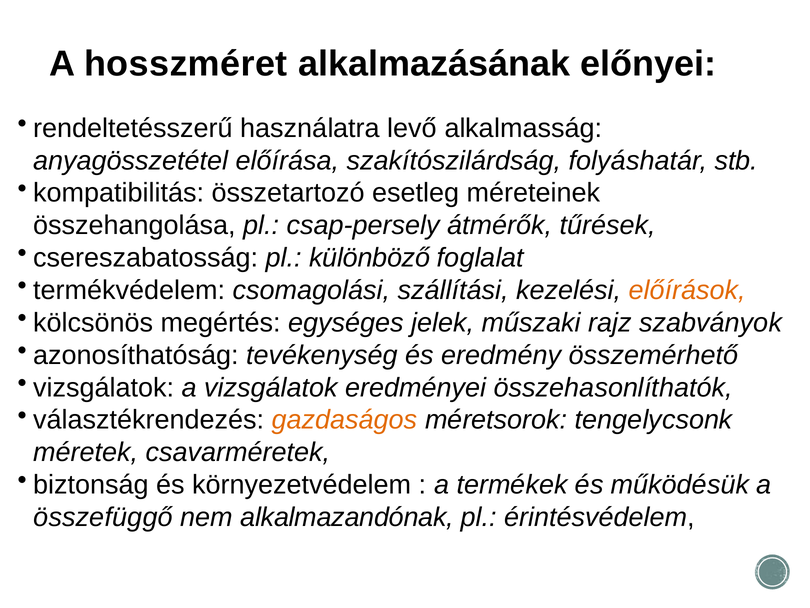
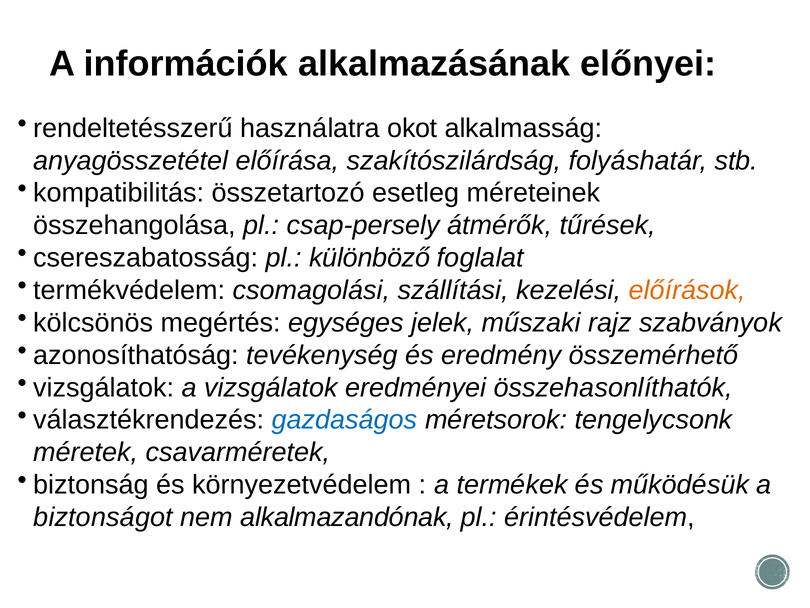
hosszméret: hosszméret -> információk (186, 64)
levő: levő -> okot (412, 128)
gazdaságos colour: orange -> blue (345, 420)
összefüggő: összefüggő -> biztonságot (103, 517)
